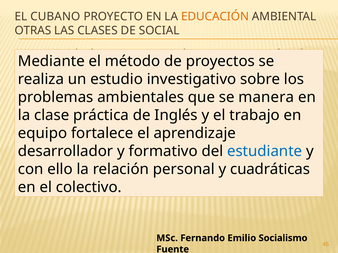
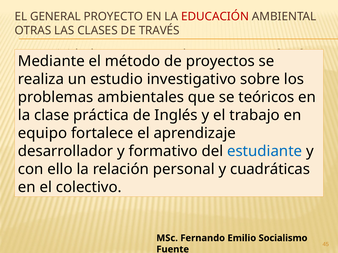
CUBANO: CUBANO -> GENERAL (55, 16)
EDUCACIÓN colour: orange -> red (215, 16)
SOCIAL: SOCIAL -> TRAVÉS (159, 31)
manera: manera -> teóricos (266, 97)
